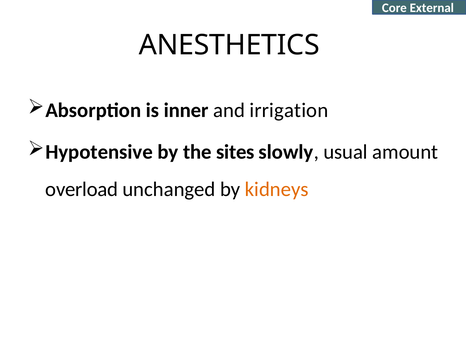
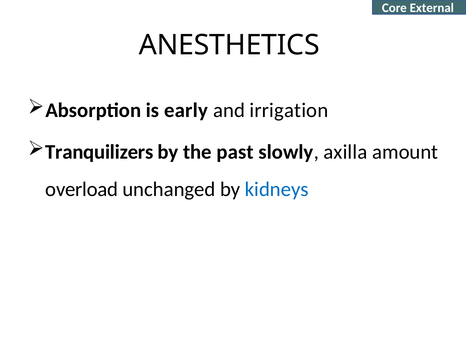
inner: inner -> early (186, 110)
Hypotensive: Hypotensive -> Tranquilizers (99, 152)
sites: sites -> past (235, 152)
usual: usual -> axilla (345, 152)
kidneys colour: orange -> blue (277, 189)
